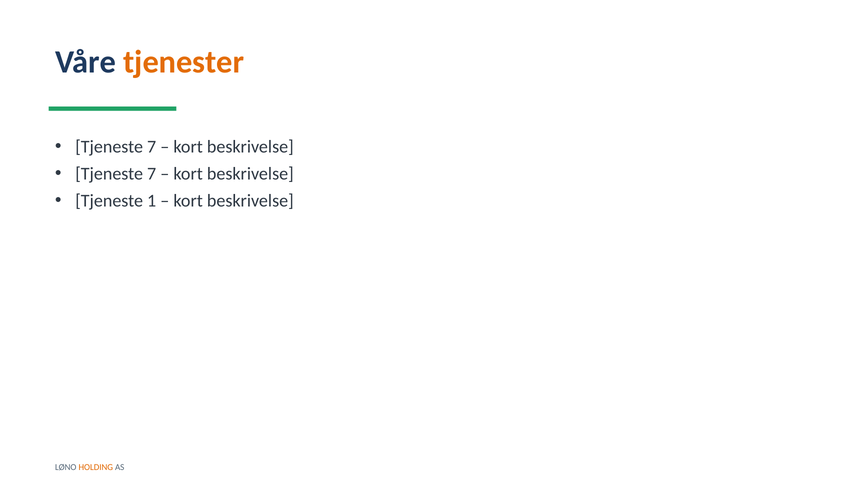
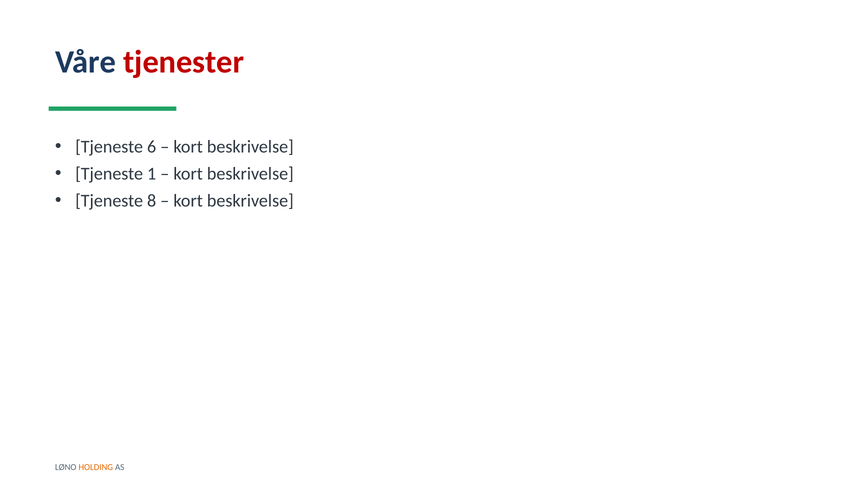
tjenester colour: orange -> red (184, 62)
7: 7 -> 6 (152, 147)
7: 7 -> 1 (152, 174)
1: 1 -> 8 (152, 201)
